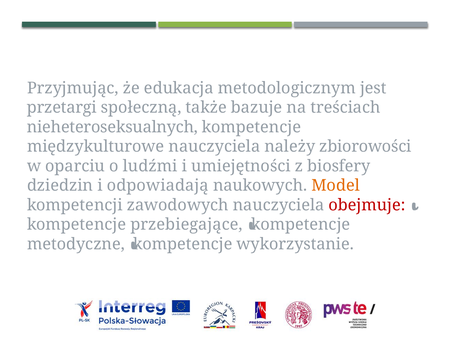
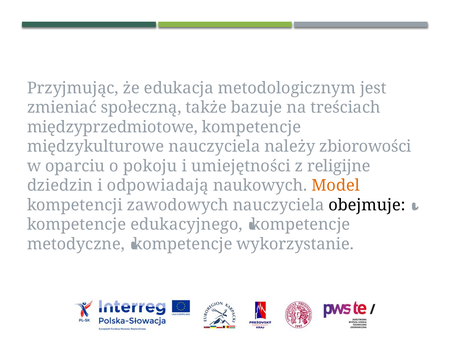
przetargi: przetargi -> zmieniać (62, 108)
nieheteroseksualnych: nieheteroseksualnych -> międzyprzedmiotowe (112, 127)
ludźmi: ludźmi -> pokoju (150, 166)
biosfery: biosfery -> religijne (339, 166)
obejmuje colour: red -> black (367, 205)
przebiegające: przebiegające -> edukacyjnego (186, 225)
